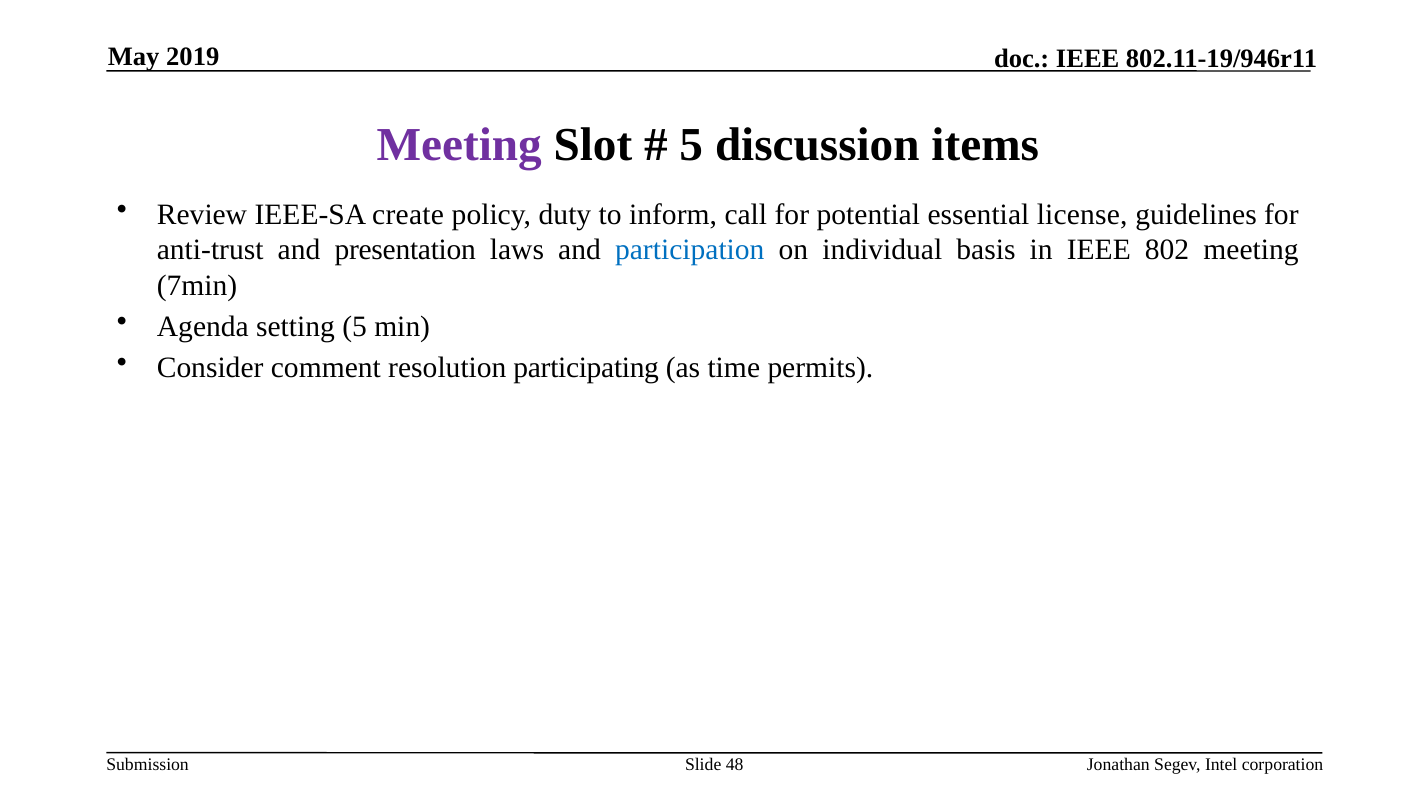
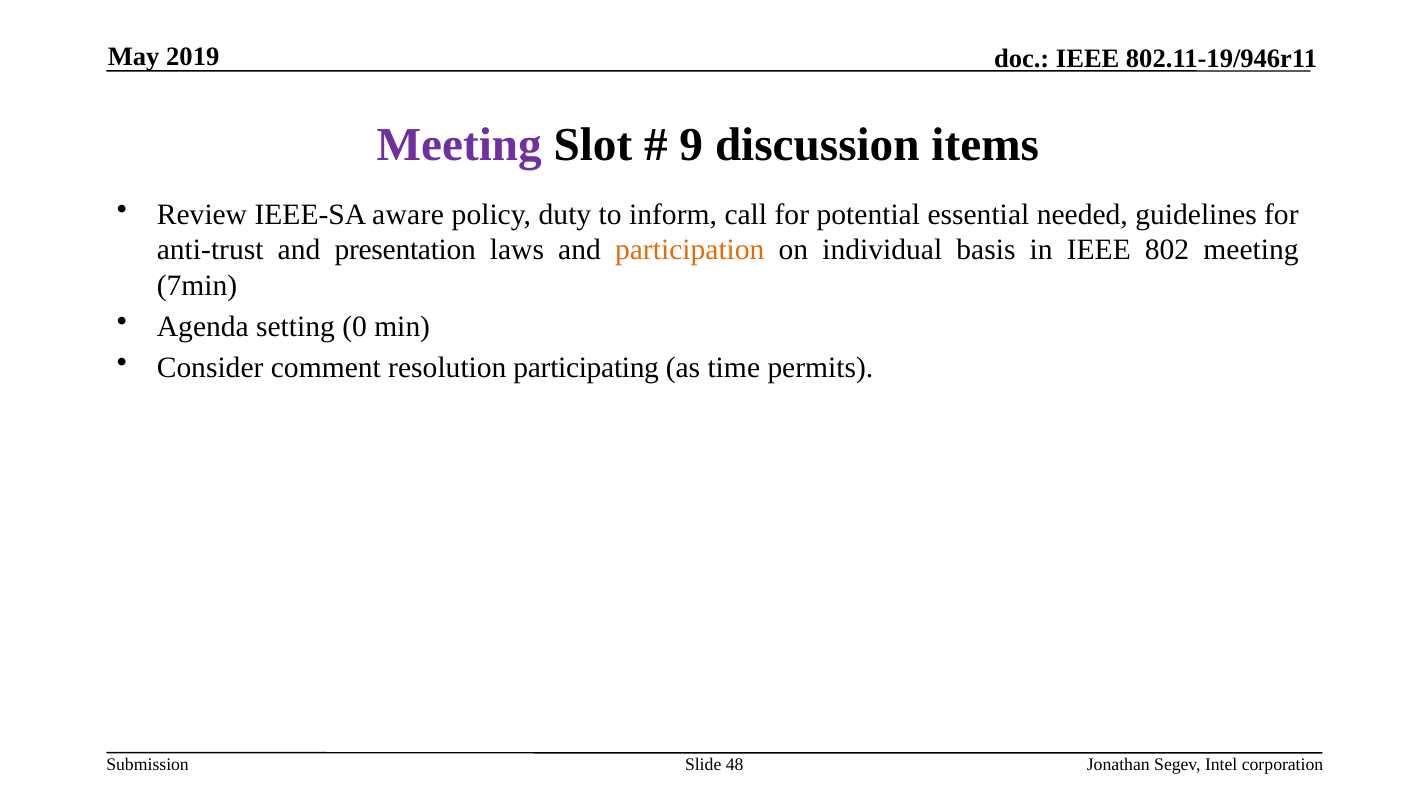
5: 5 -> 9 (691, 145)
create: create -> aware (408, 214)
license: license -> needed (1082, 214)
participation colour: blue -> orange (690, 250)
setting 5: 5 -> 0 (355, 327)
